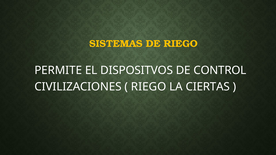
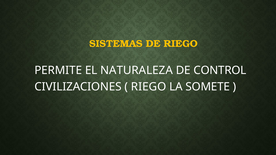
DISPOSITVOS: DISPOSITVOS -> NATURALEZA (137, 70)
CIERTAS: CIERTAS -> SOMETE (208, 87)
